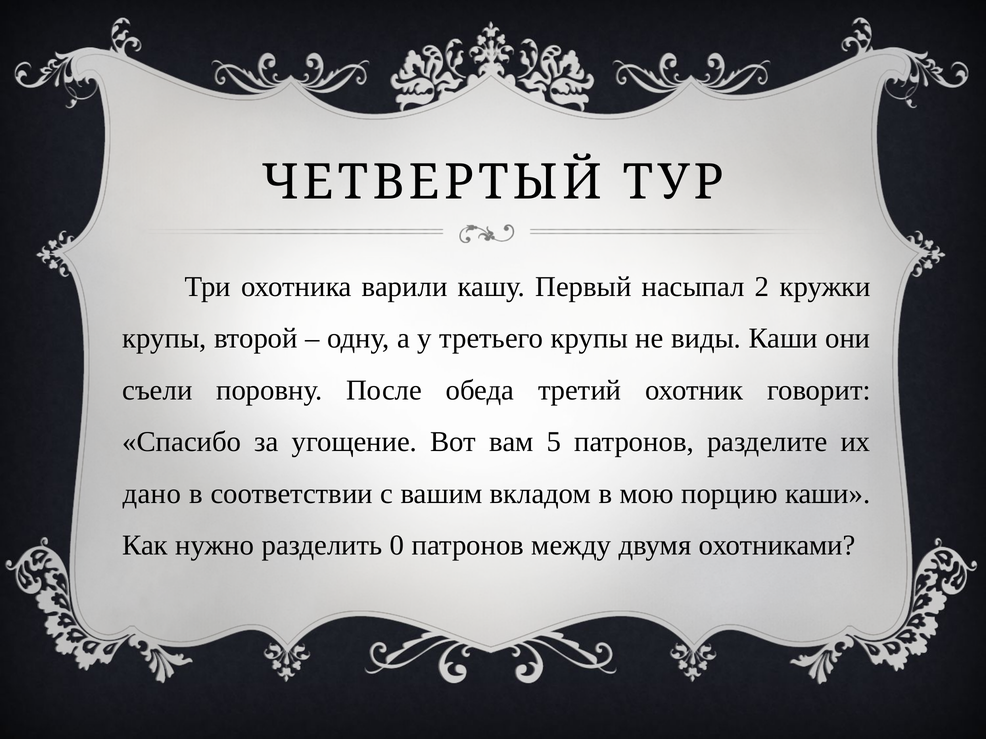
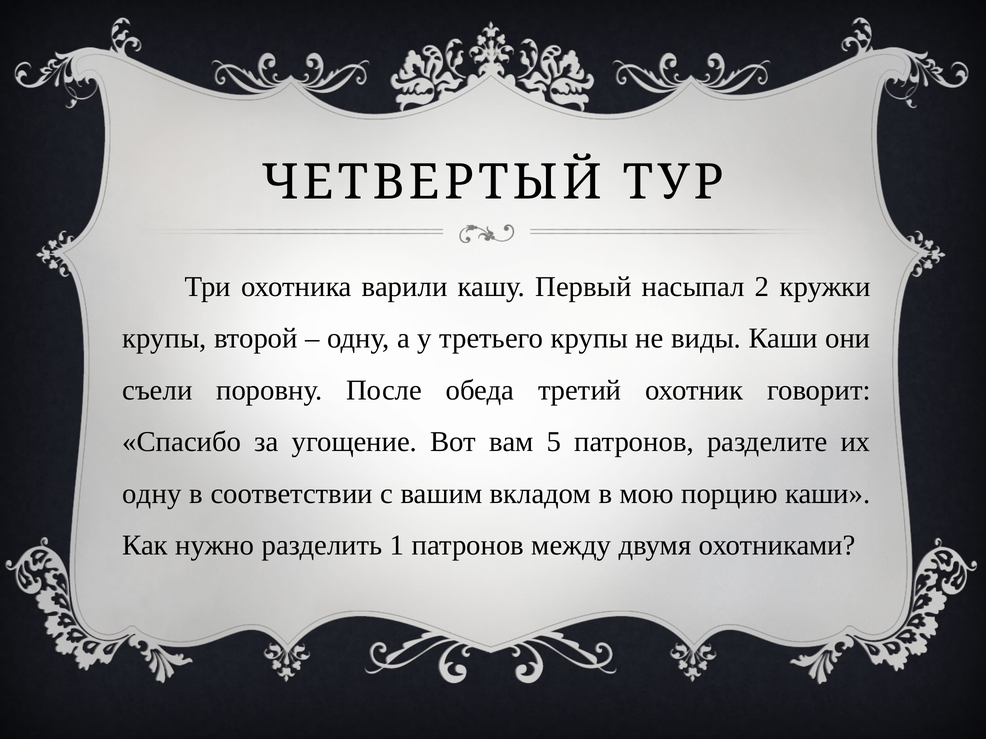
дано: дано -> одну (152, 494)
0: 0 -> 1 (397, 546)
